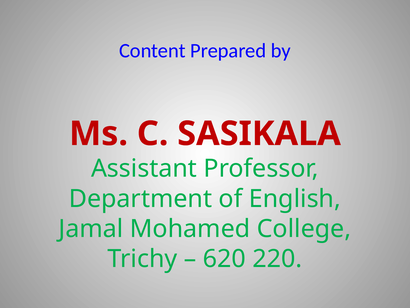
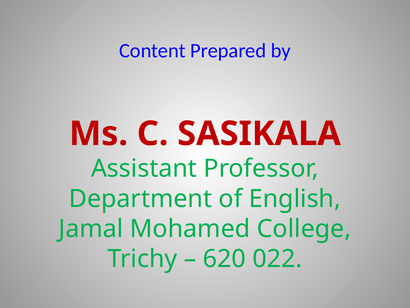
220: 220 -> 022 (277, 259)
